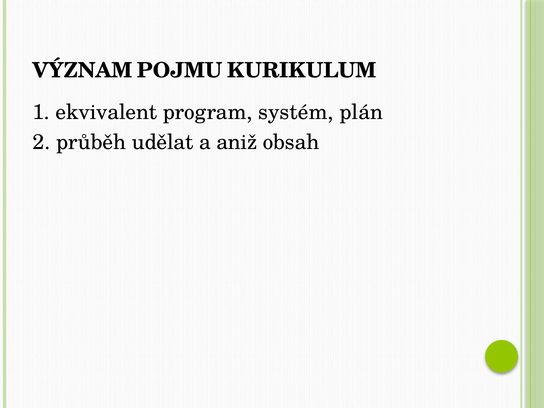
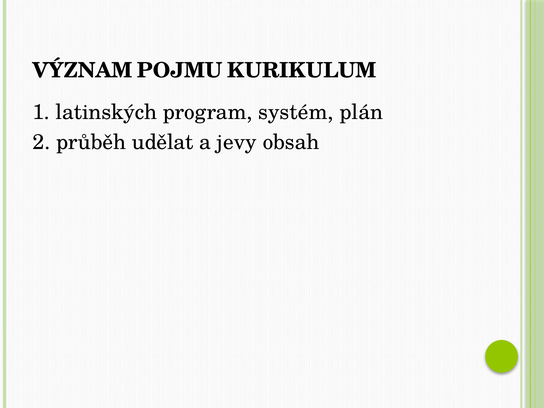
ekvivalent: ekvivalent -> latinských (106, 112)
aniž: aniž -> jevy (237, 142)
